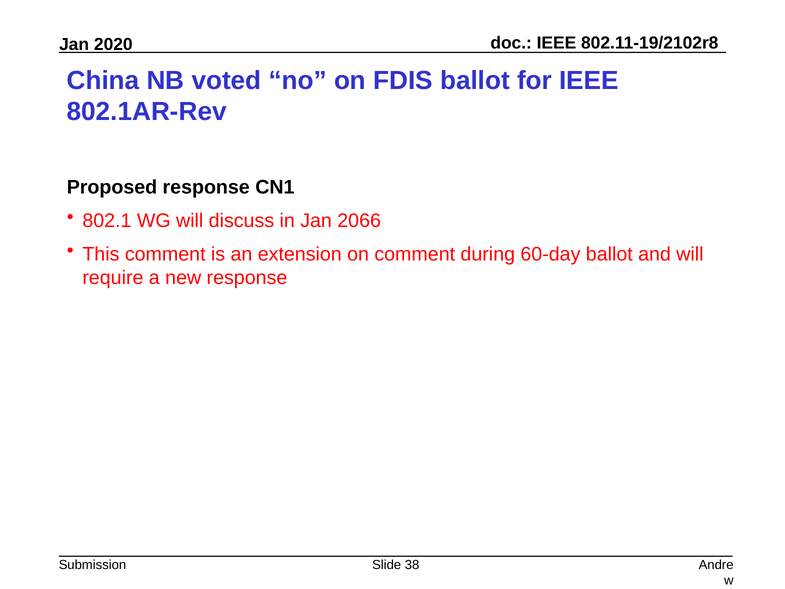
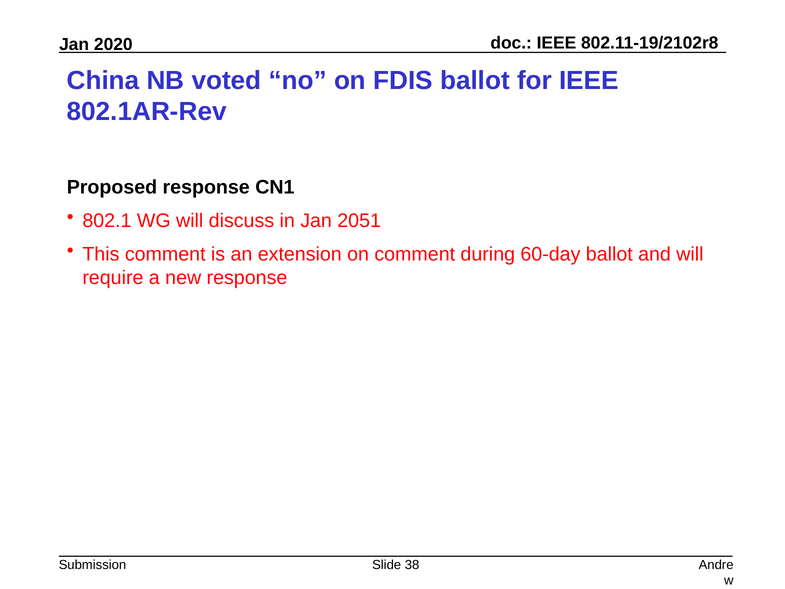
2066: 2066 -> 2051 (359, 221)
